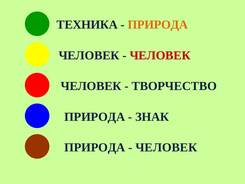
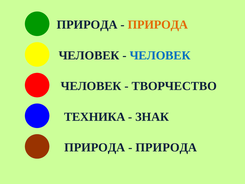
ТЕХНИКА: ТЕХНИКА -> ПРИРОДА (87, 25)
ЧЕЛОВЕК colour: red -> blue (160, 55)
ПРИРОДА: ПРИРОДА -> ТЕХНИКА (95, 117)
ЧЕЛОВЕК: ЧЕЛОВЕК -> ПРИРОДА (166, 147)
